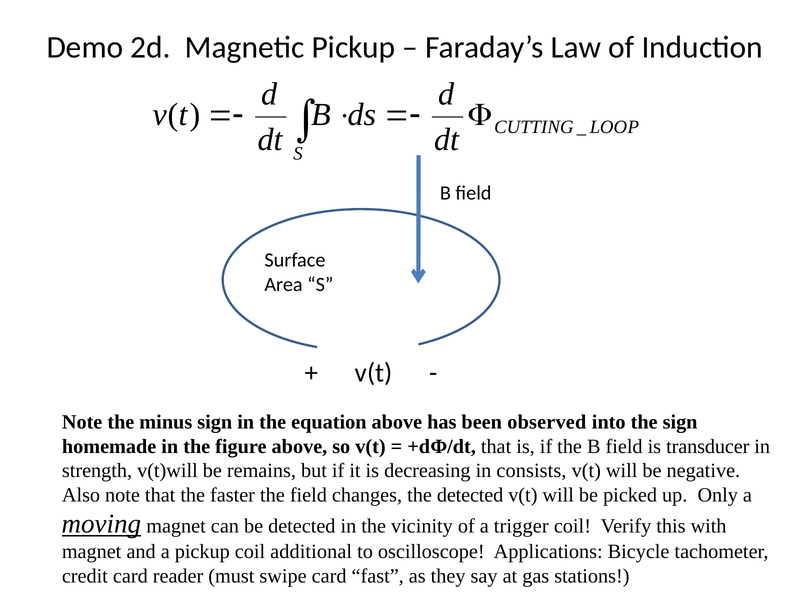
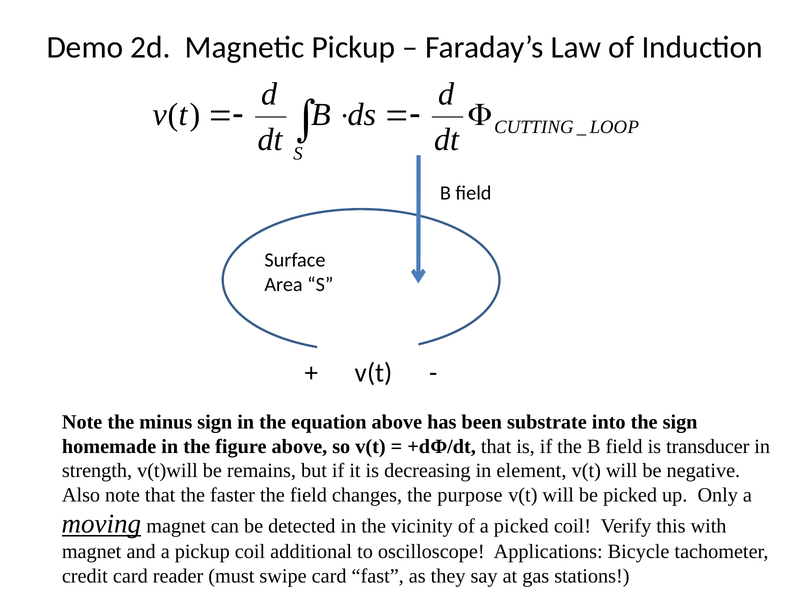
observed: observed -> substrate (547, 423)
consists: consists -> element (531, 471)
the detected: detected -> purpose (470, 495)
a trigger: trigger -> picked (521, 526)
